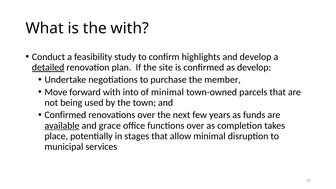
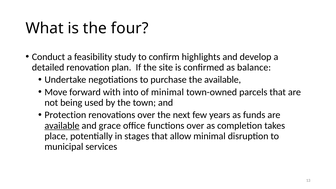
the with: with -> four (130, 28)
detailed underline: present -> none (48, 67)
as develop: develop -> balance (254, 67)
the member: member -> available (223, 80)
Confirmed: Confirmed -> Protection (65, 115)
